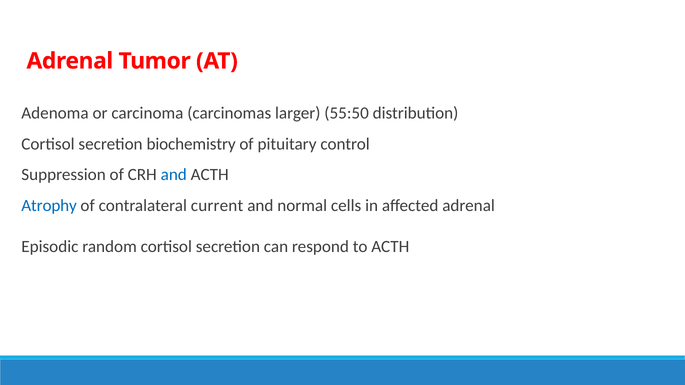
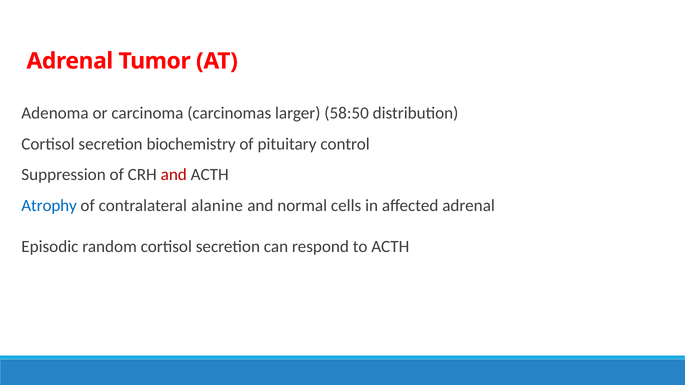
55:50: 55:50 -> 58:50 (347, 113)
and colour: blue -> red (174, 175)
current: current -> alanine (217, 206)
